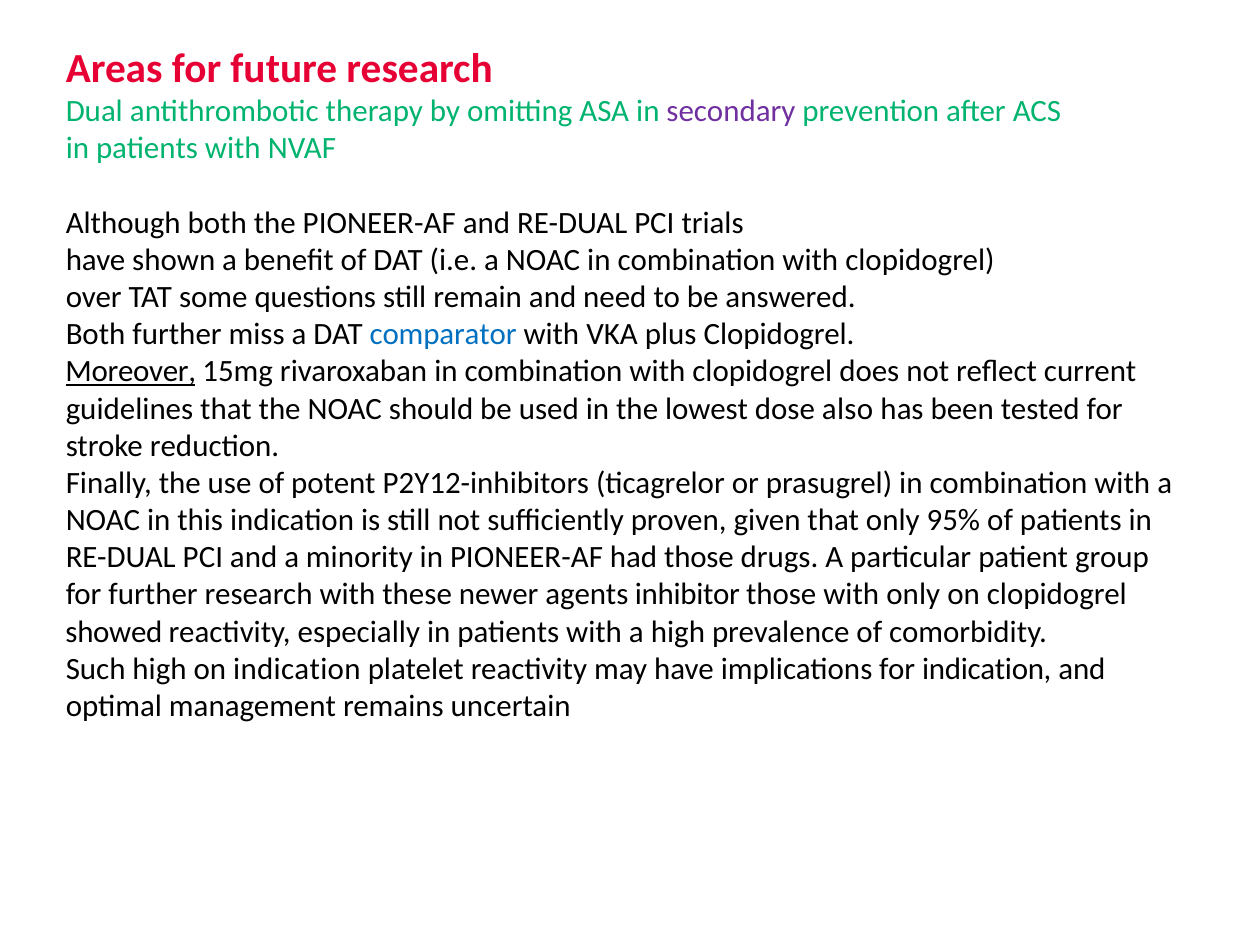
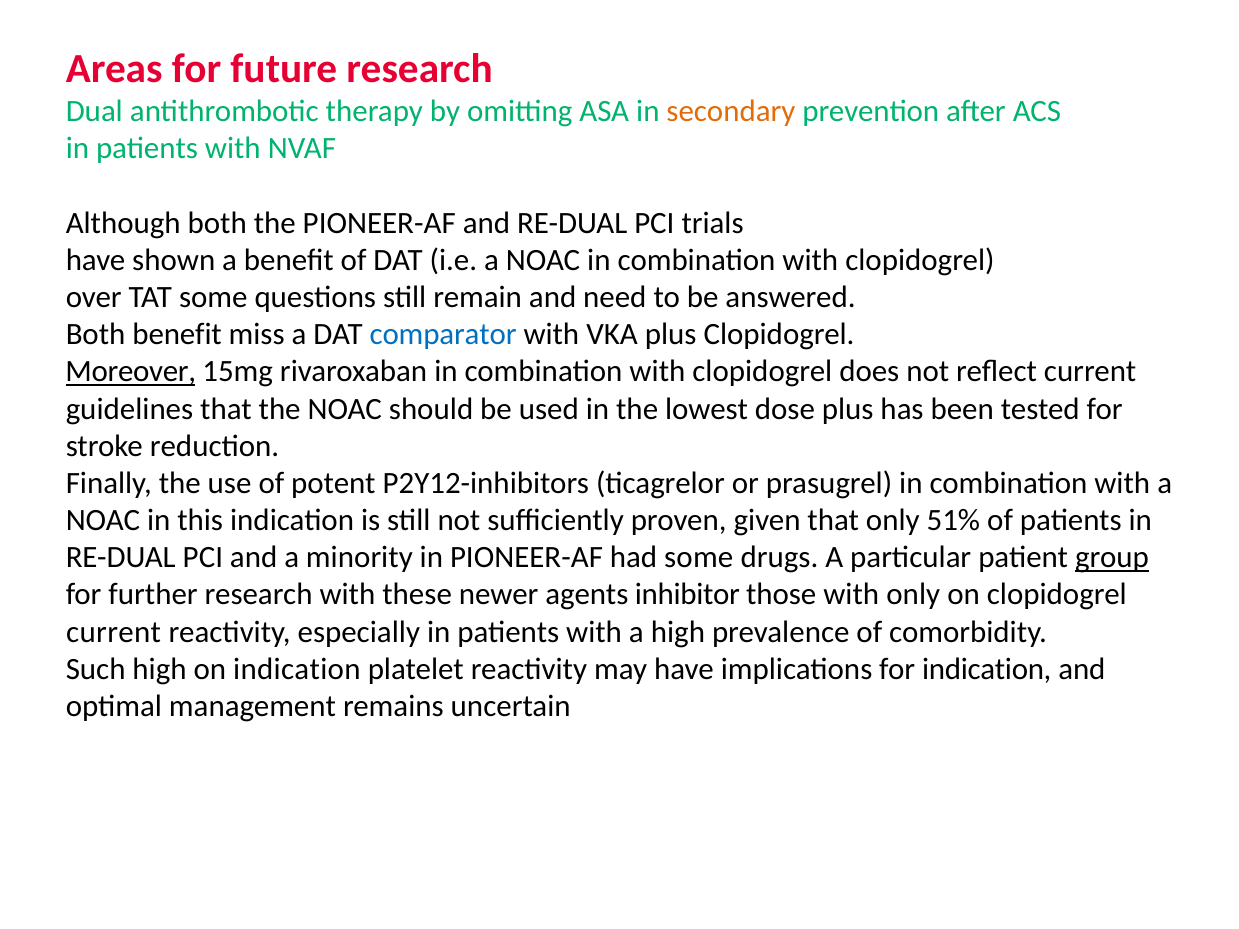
secondary colour: purple -> orange (731, 112)
Both further: further -> benefit (177, 335)
dose also: also -> plus (848, 409)
95%: 95% -> 51% (953, 520)
had those: those -> some (699, 558)
group underline: none -> present (1112, 558)
showed: showed -> current (114, 632)
